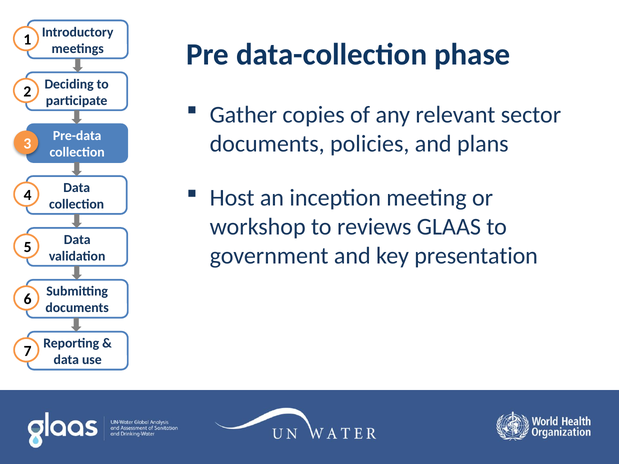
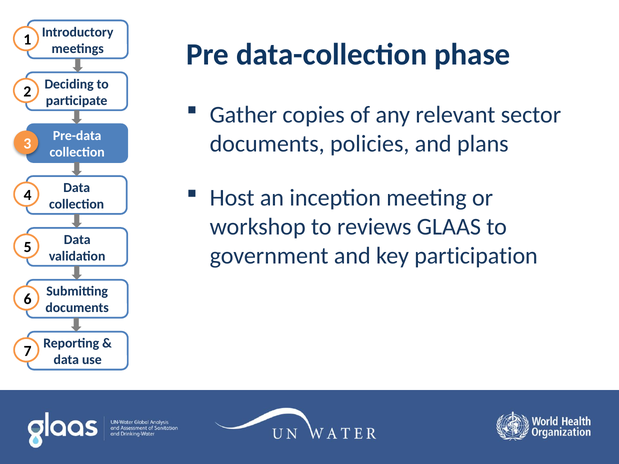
presentation: presentation -> participation (476, 256)
